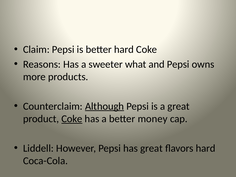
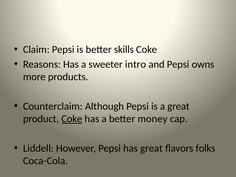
better hard: hard -> skills (124, 50)
what: what -> intro (136, 64)
Although underline: present -> none (105, 106)
flavors hard: hard -> folks (206, 148)
